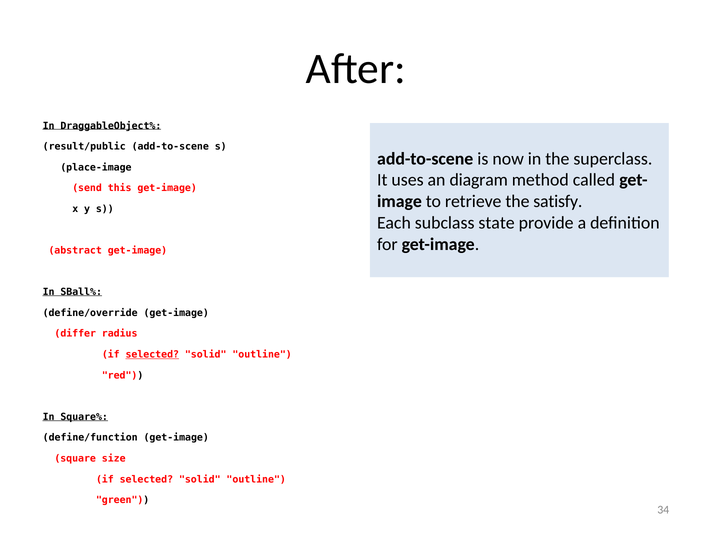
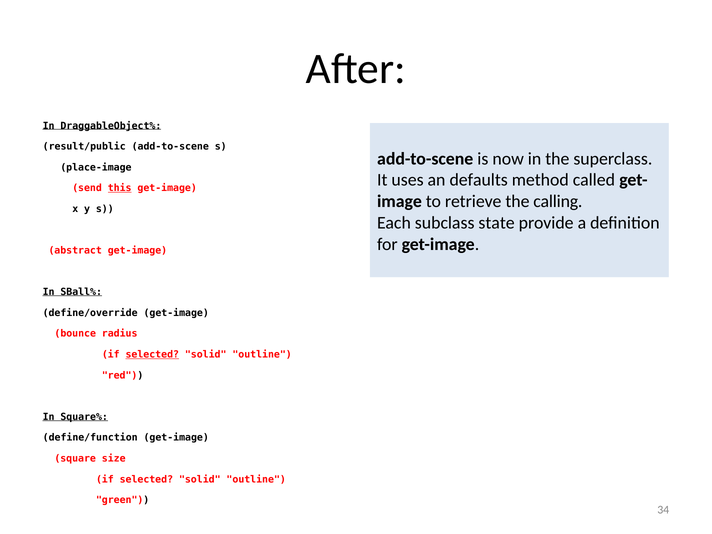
diagram: diagram -> defaults (479, 180)
this underline: none -> present (120, 188)
satisfy: satisfy -> calling (558, 201)
differ: differ -> bounce (75, 334)
